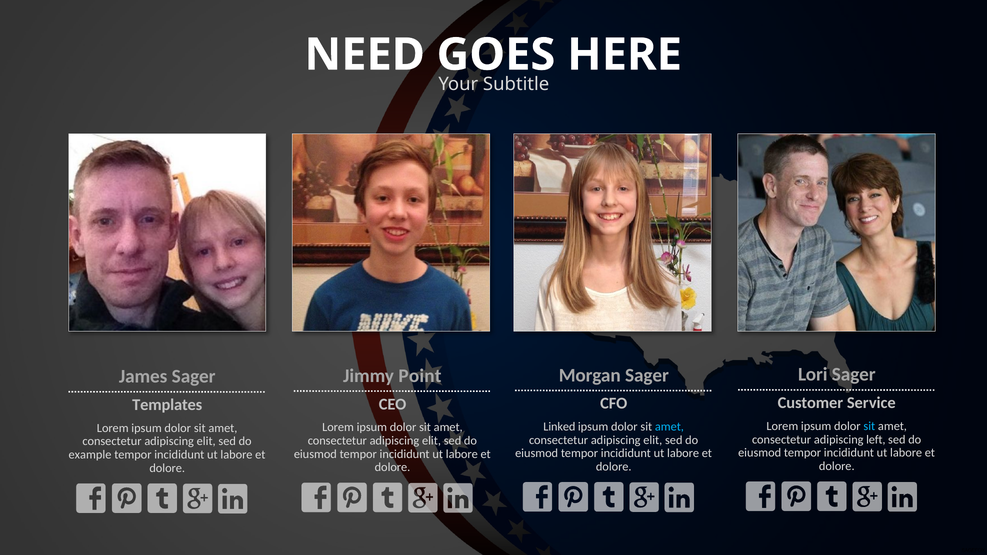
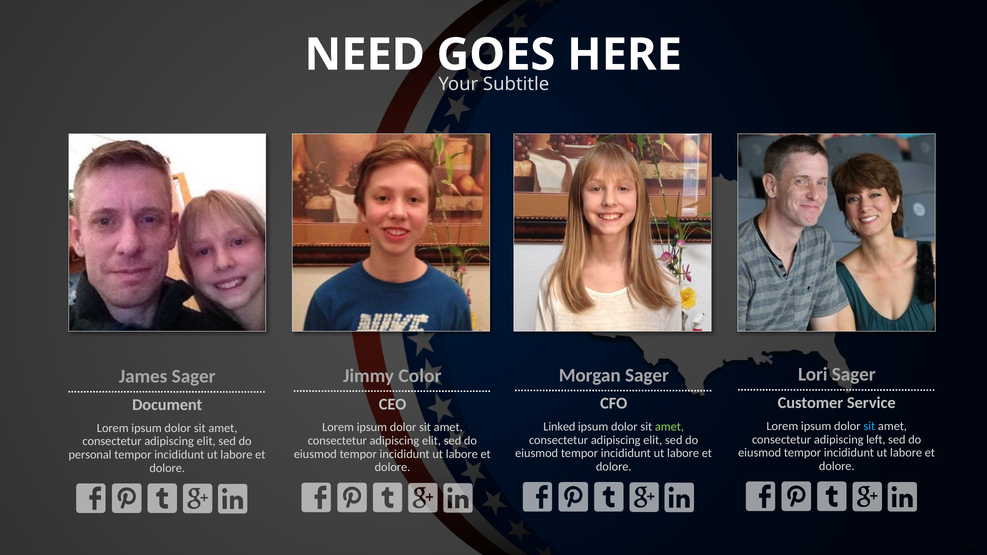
Point: Point -> Color (420, 376)
Templates: Templates -> Document (167, 405)
amet colour: light blue -> light green (669, 427)
example: example -> personal (90, 455)
